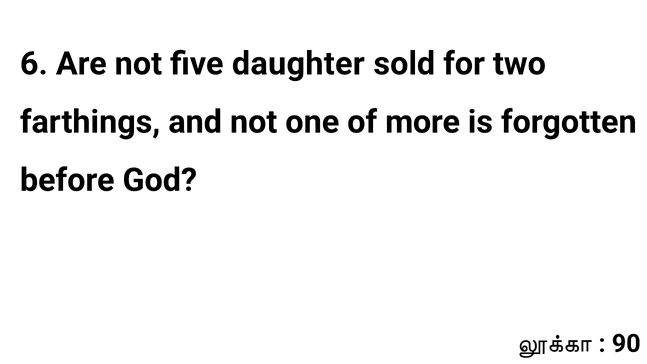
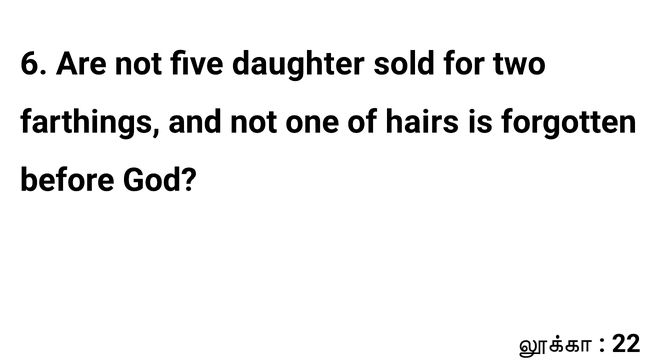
more: more -> hairs (422, 122)
90: 90 -> 22 (626, 344)
